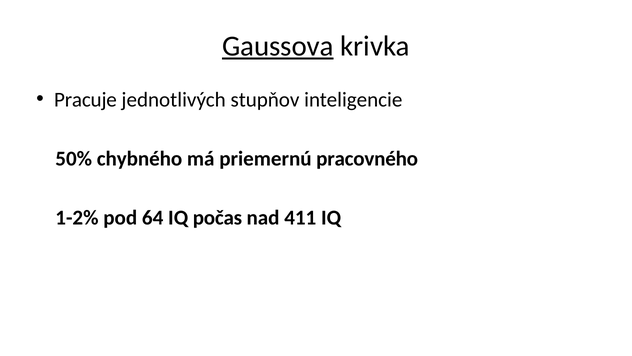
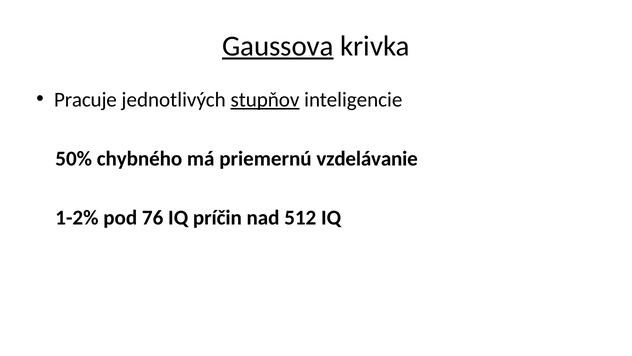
stupňov underline: none -> present (265, 99)
pracovného: pracovného -> vzdelávanie (367, 158)
64: 64 -> 76 (153, 217)
počas: počas -> príčin (217, 217)
411: 411 -> 512 (300, 217)
